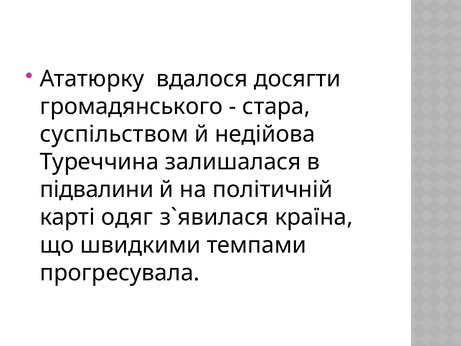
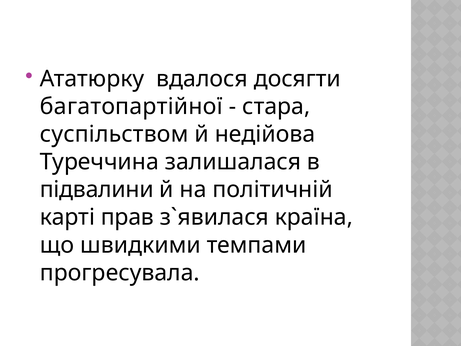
громадянського: громадянського -> багатопартійної (131, 107)
одяг: одяг -> прав (127, 217)
